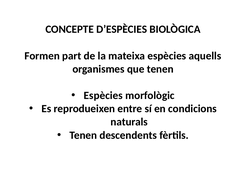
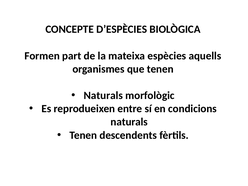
Espècies: Espècies -> Naturals (103, 95)
